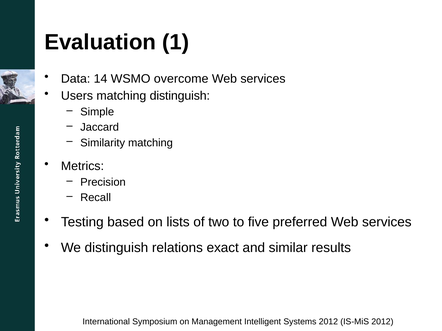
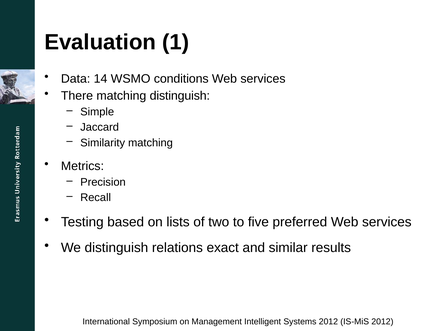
overcome: overcome -> conditions (181, 79)
Users: Users -> There (77, 96)
